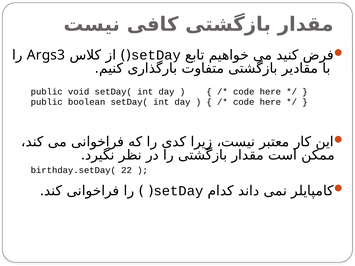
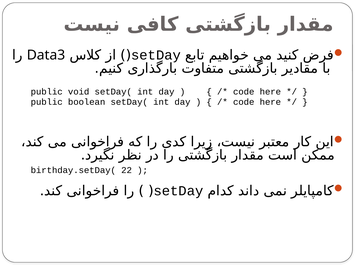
Args3: Args3 -> Data3 (46, 55)
